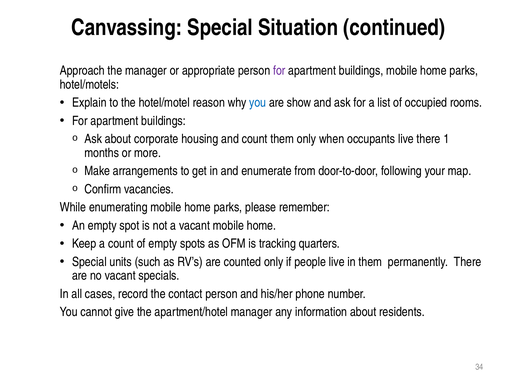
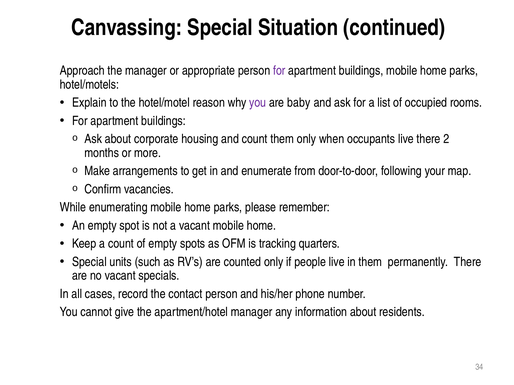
you colour: blue -> purple (258, 103)
show: show -> baby (299, 103)
1: 1 -> 2 (446, 139)
